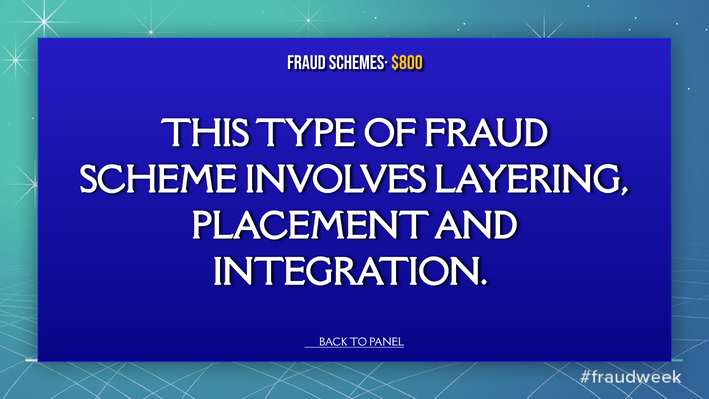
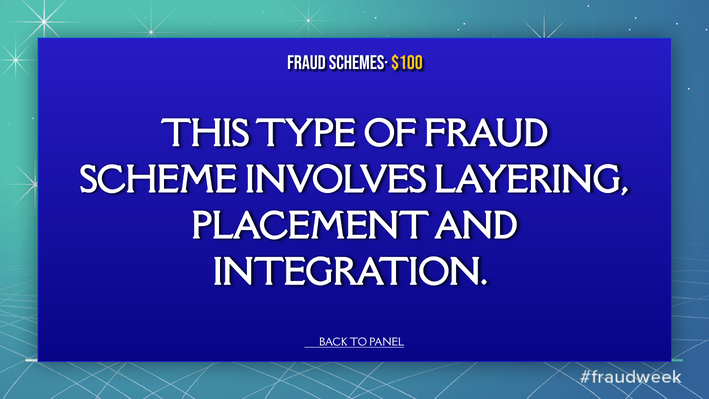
$800: $800 -> $100 (407, 63)
